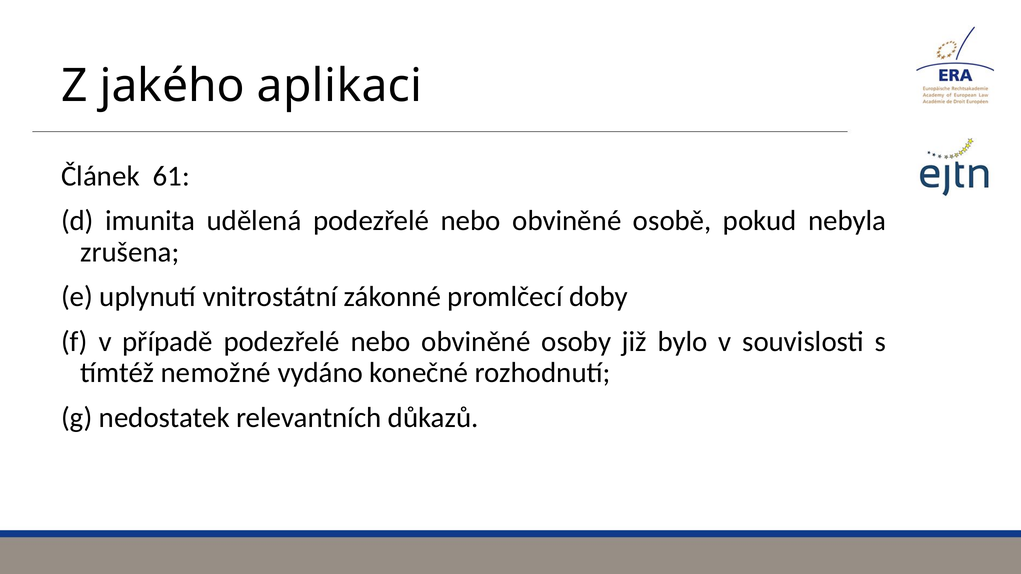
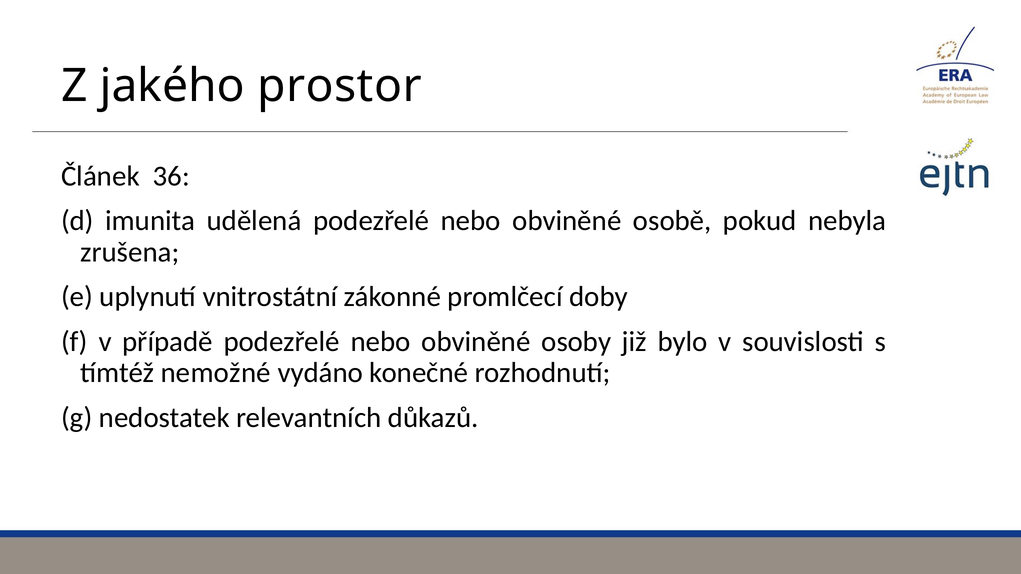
aplikaci: aplikaci -> prostor (340, 86)
61: 61 -> 36 (171, 176)
